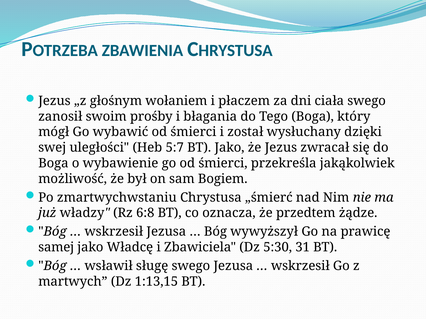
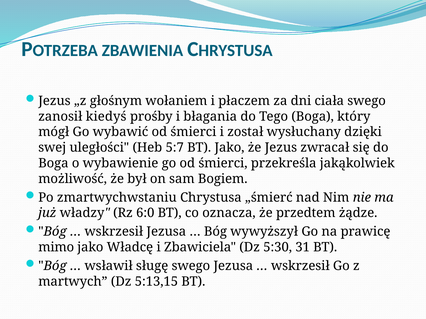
swoim: swoim -> kiedyś (106, 117)
6:8: 6:8 -> 6:0 (145, 213)
samej: samej -> mimo (56, 248)
1:13,15: 1:13,15 -> 5:13,15 (156, 282)
